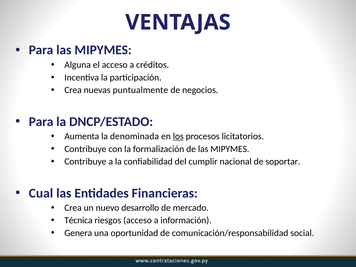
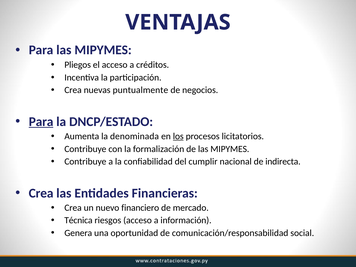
Alguna: Alguna -> Pliegos (78, 65)
Para underline: none -> present (41, 122)
soportar: soportar -> indirecta (283, 162)
Cual: Cual -> Crea (41, 193)
desarrollo: desarrollo -> financiero (140, 208)
